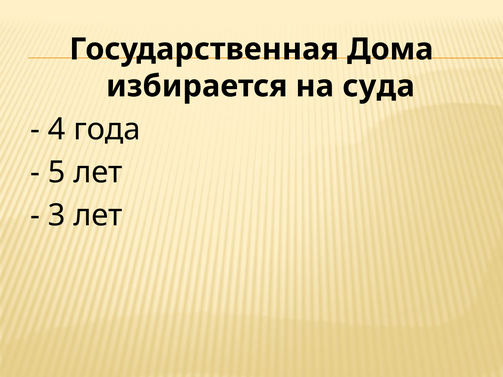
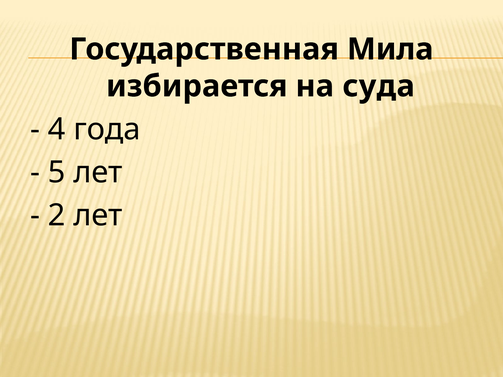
Дома: Дома -> Мила (390, 49)
3: 3 -> 2 (57, 215)
